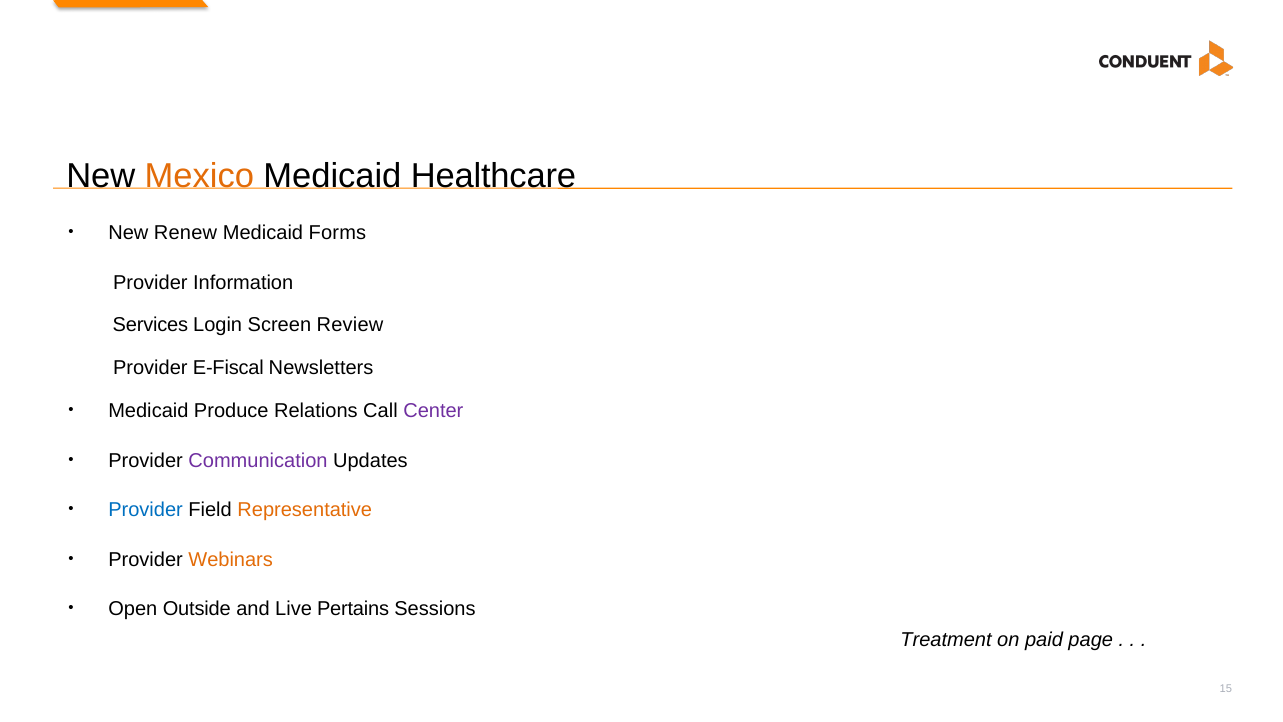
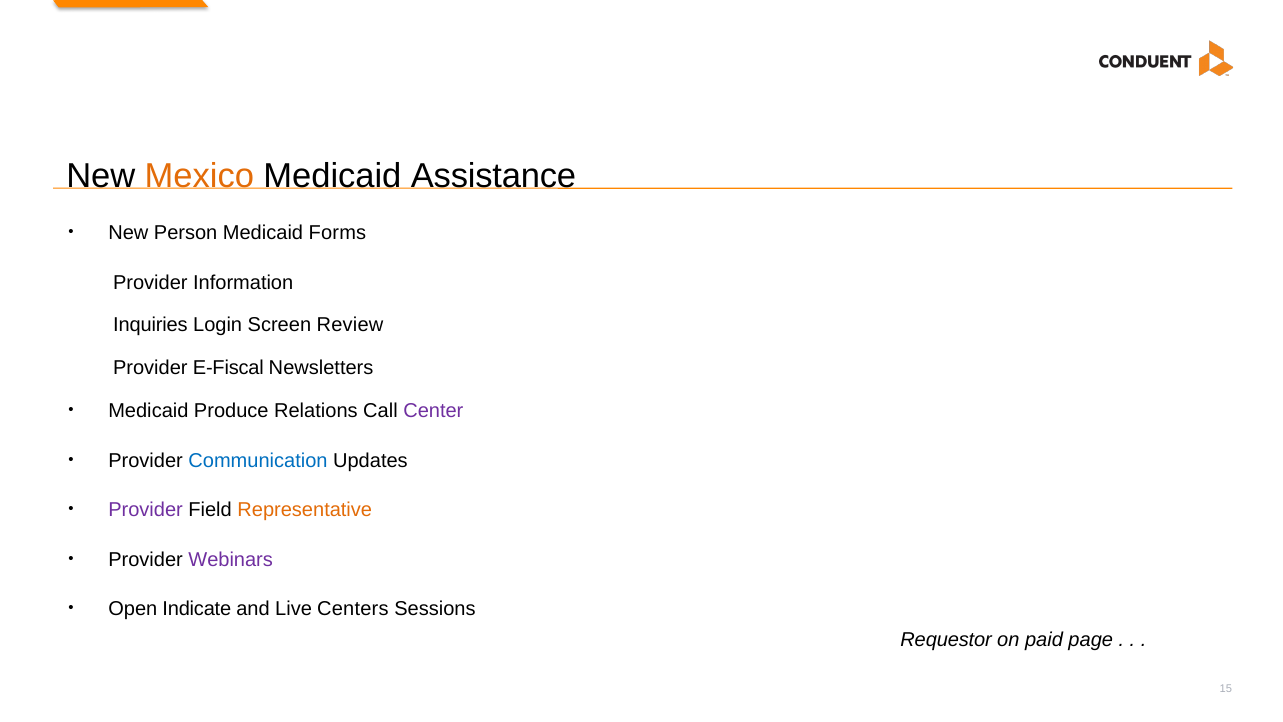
Healthcare: Healthcare -> Assistance (493, 176)
Renew: Renew -> Person (186, 233)
Services: Services -> Inquiries (150, 325)
Communication colour: purple -> blue (258, 460)
Provider colour: blue -> purple (146, 510)
Webinars colour: orange -> purple (231, 559)
Outside: Outside -> Indicate (197, 609)
Pertains: Pertains -> Centers (353, 609)
Treatment: Treatment -> Requestor (946, 639)
